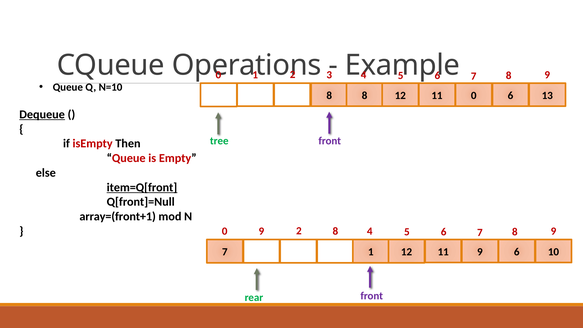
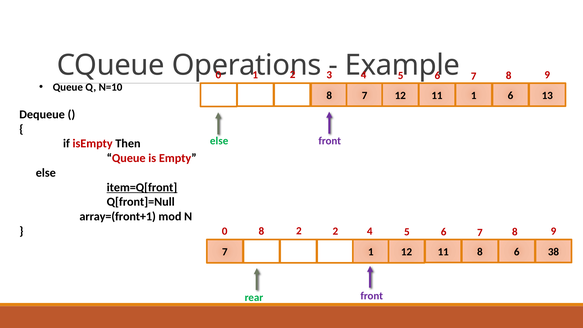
8 8: 8 -> 7 (365, 95)
11 0: 0 -> 1 (474, 95)
Dequeue underline: present -> none (42, 114)
tree: tree -> else (219, 141)
9: 9 -> 8 (261, 231)
2 8: 8 -> 2 (335, 231)
11 9: 9 -> 8 (480, 252)
10: 10 -> 38 (553, 252)
